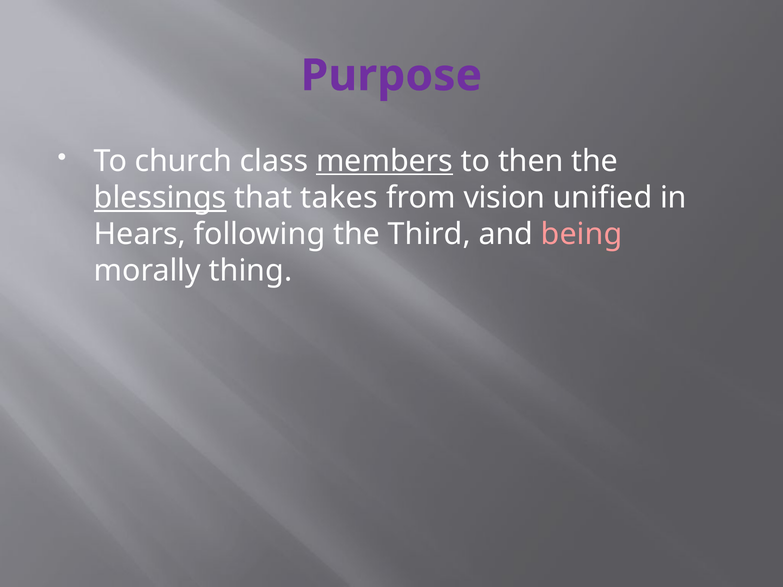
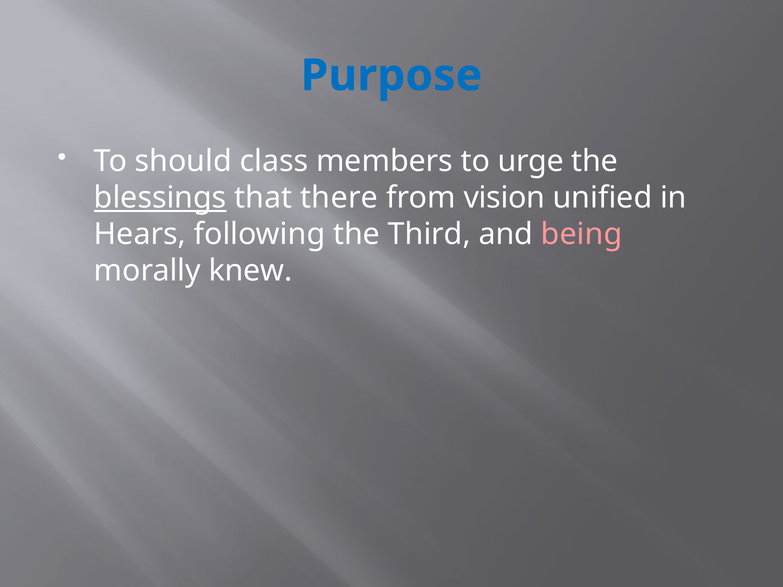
Purpose colour: purple -> blue (391, 76)
church: church -> should (183, 161)
members underline: present -> none (385, 161)
then: then -> urge (531, 161)
takes: takes -> there (339, 198)
thing: thing -> knew (251, 271)
